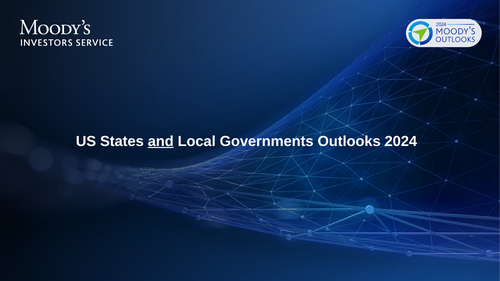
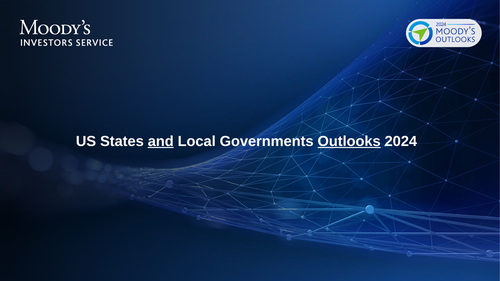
Outlooks underline: none -> present (349, 141)
